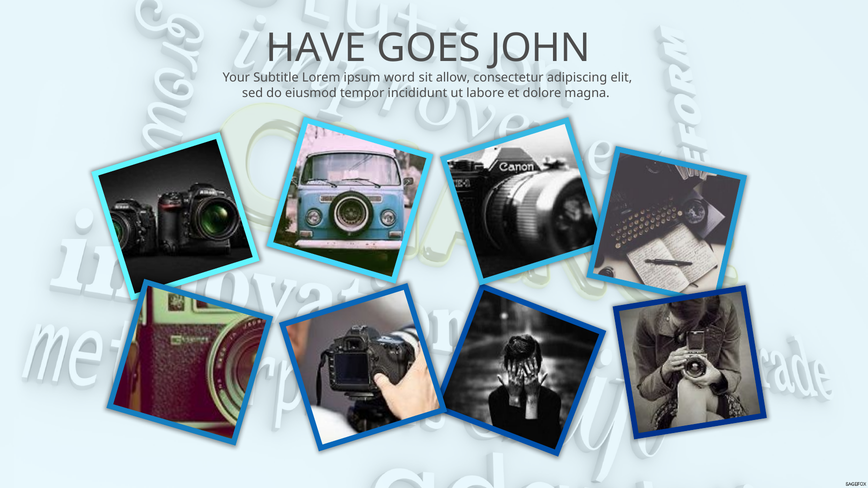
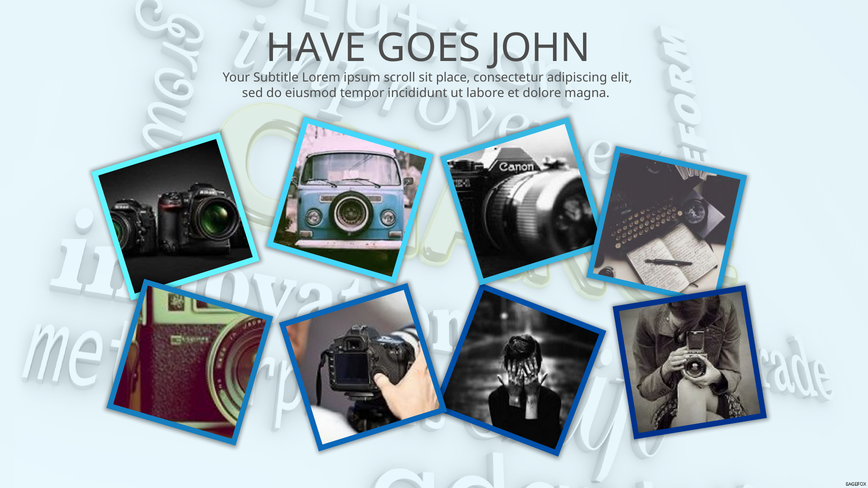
word: word -> scroll (400, 78)
allow: allow -> place (453, 78)
